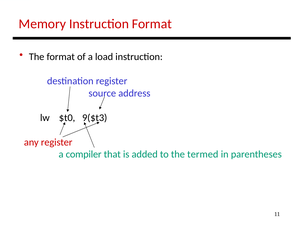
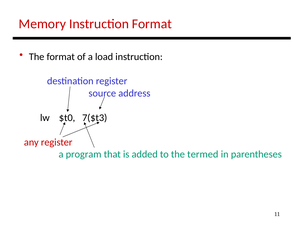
9($t3: 9($t3 -> 7($t3 (95, 118)
compiler: compiler -> program (84, 155)
